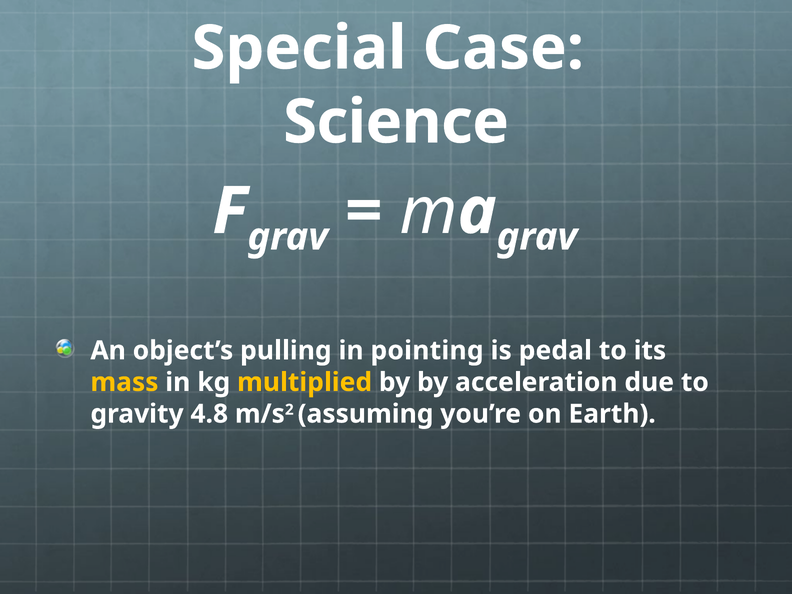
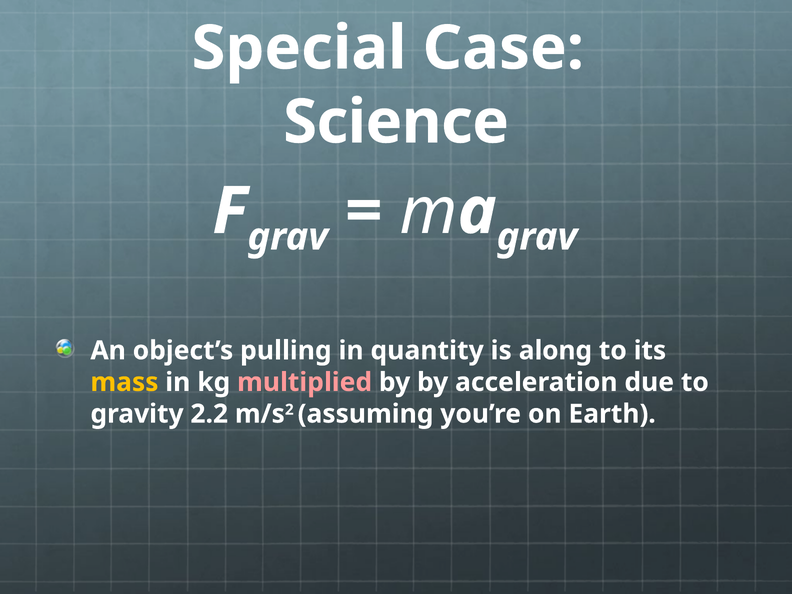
pointing: pointing -> quantity (427, 351)
pedal: pedal -> along (555, 351)
multiplied colour: yellow -> pink (305, 382)
4.8: 4.8 -> 2.2 (209, 414)
